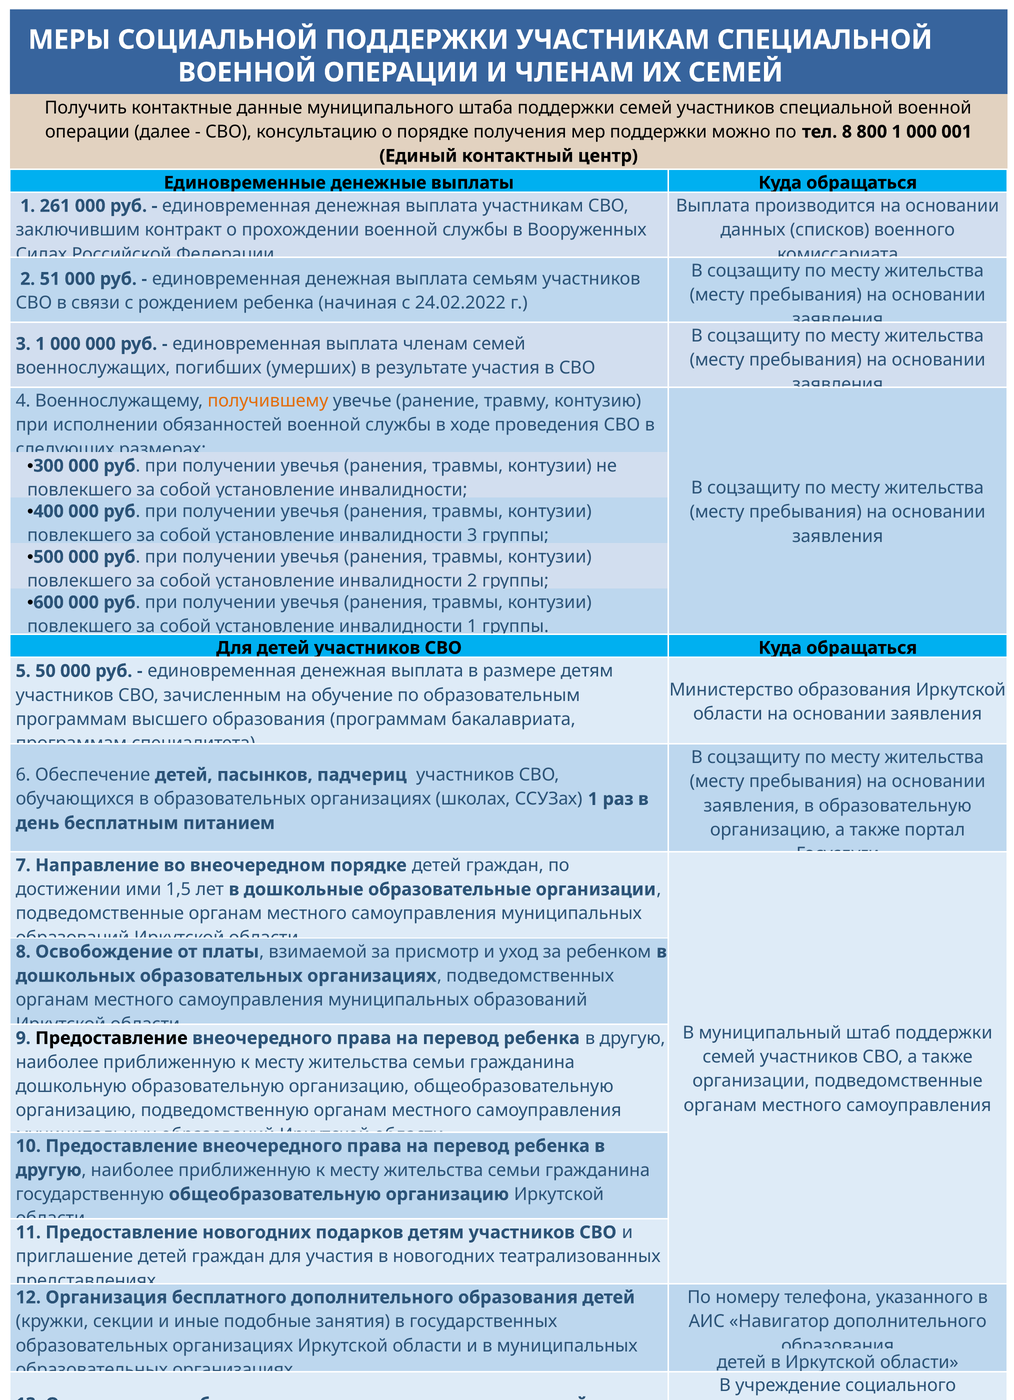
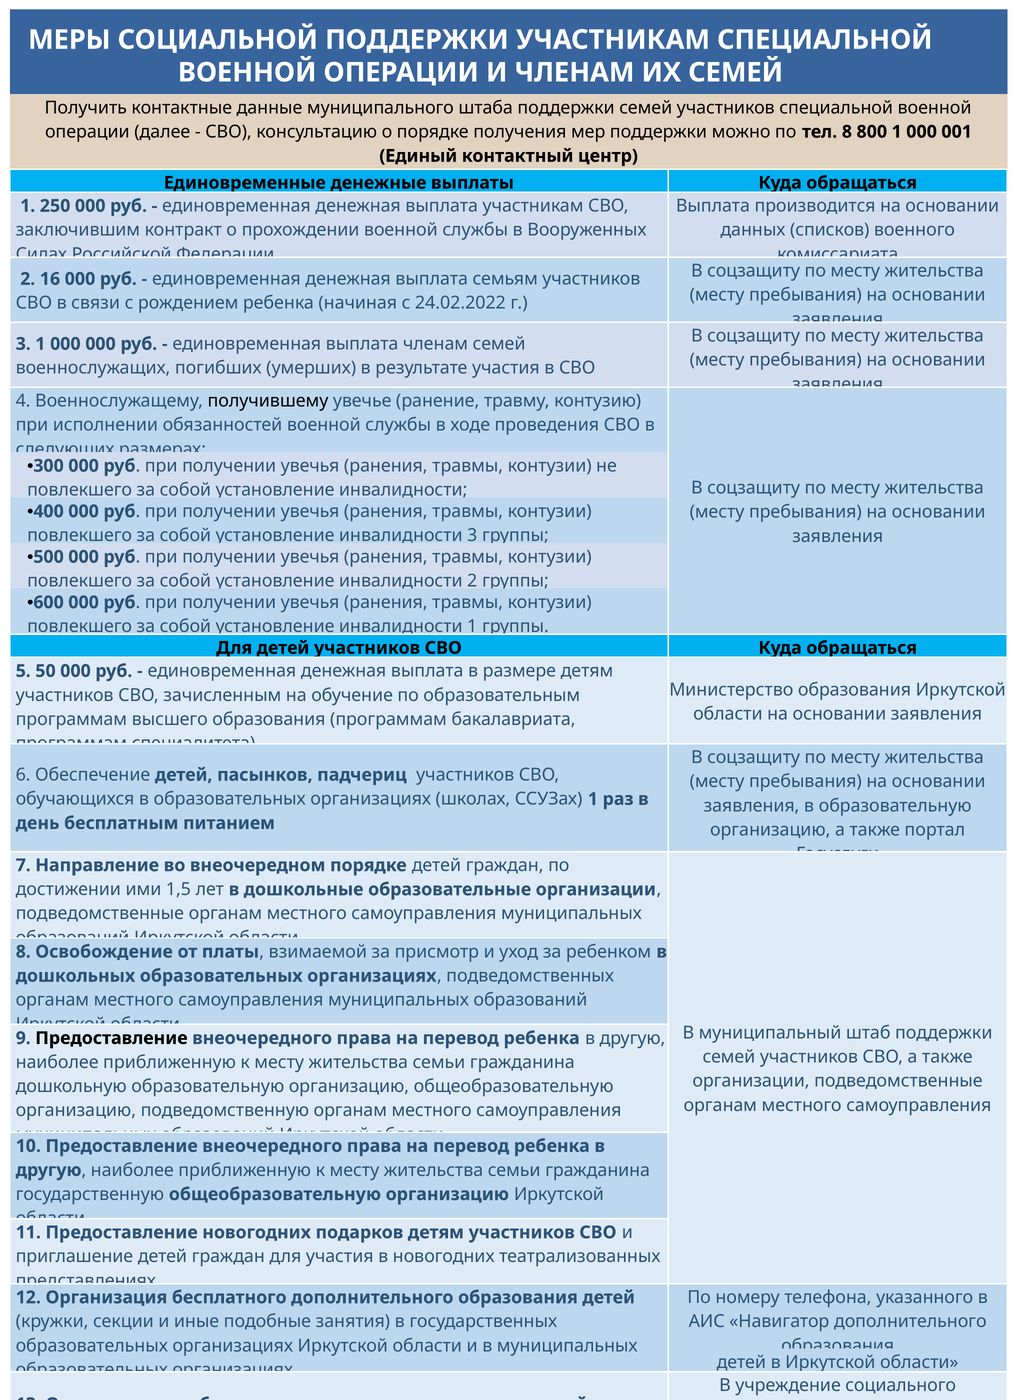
261: 261 -> 250 (55, 206)
51: 51 -> 16 (50, 279)
получившему colour: orange -> black (268, 401)
